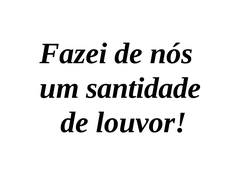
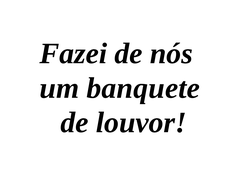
santidade: santidade -> banquete (143, 88)
